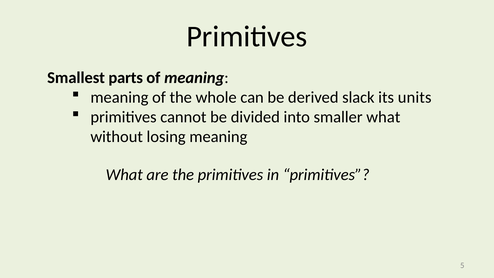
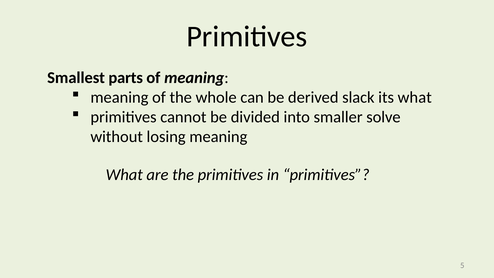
its units: units -> what (415, 97)
smaller what: what -> solve (383, 117)
